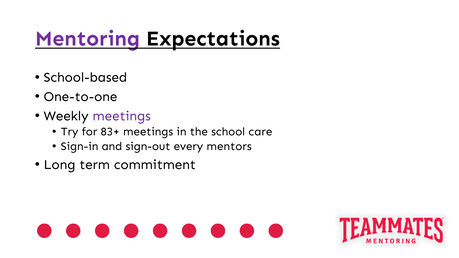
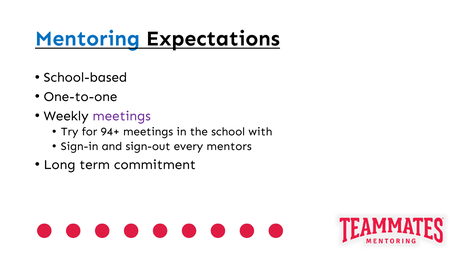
Mentoring colour: purple -> blue (87, 39)
83+: 83+ -> 94+ (110, 132)
care: care -> with (260, 132)
